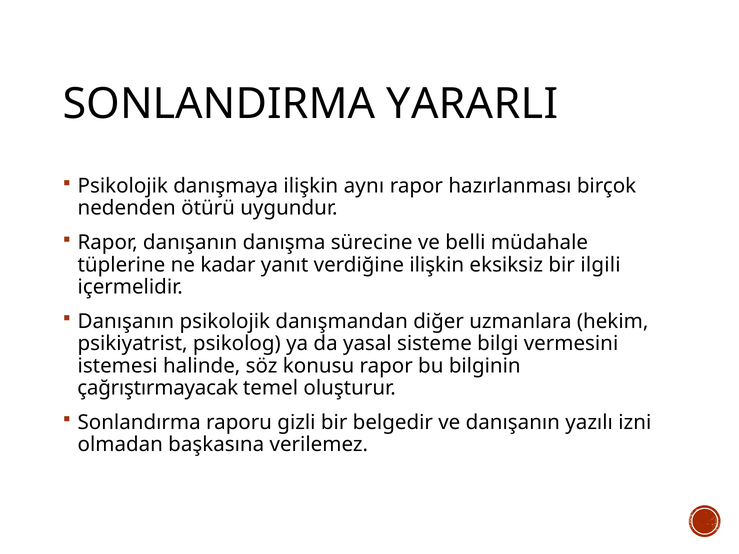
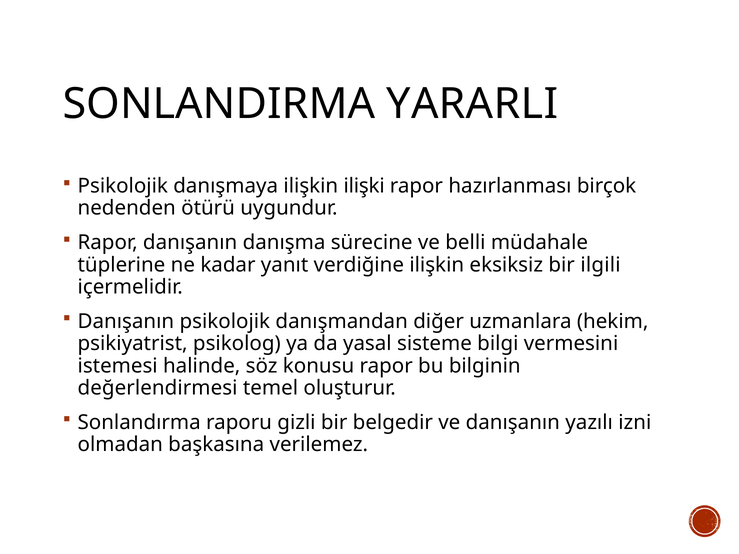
aynı: aynı -> ilişki (364, 186)
çağrıştırmayacak: çağrıştırmayacak -> değerlendirmesi (158, 388)
